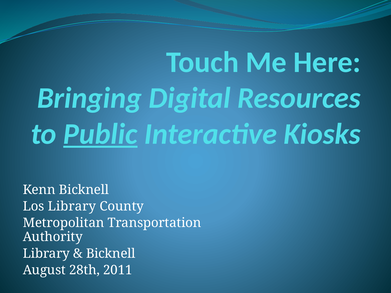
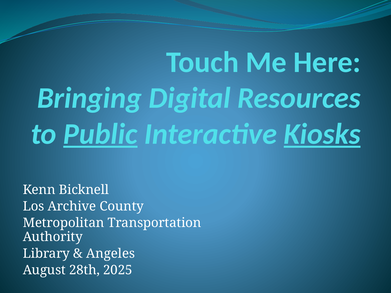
Kiosks underline: none -> present (322, 134)
Los Library: Library -> Archive (72, 206)
Bicknell: Bicknell -> Angeles (111, 254)
2011: 2011 -> 2025 (118, 270)
